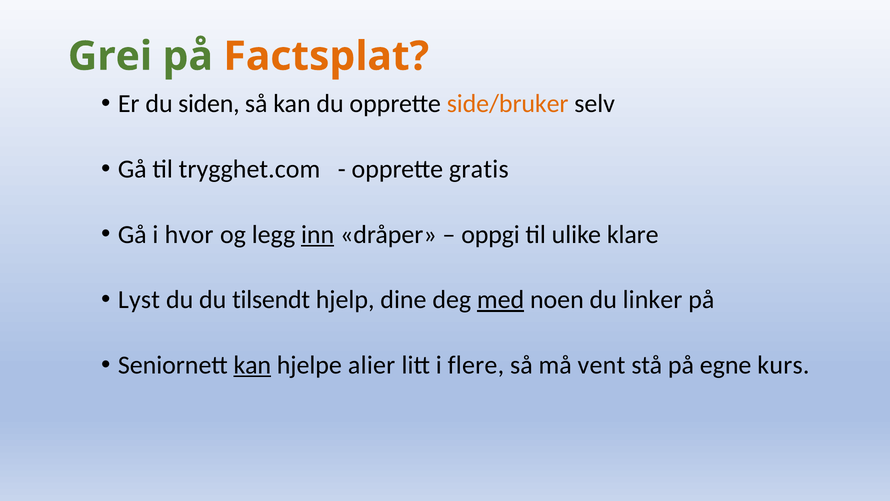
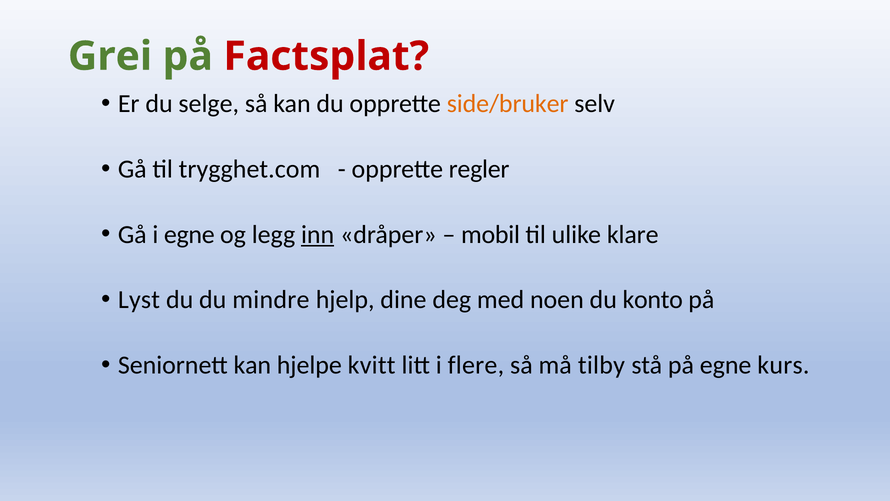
Factsplat colour: orange -> red (326, 56)
siden: siden -> selge (209, 104)
gratis: gratis -> regler (479, 169)
i hvor: hvor -> egne (189, 234)
oppgi: oppgi -> mobil (491, 234)
tilsendt: tilsendt -> mindre (271, 300)
med underline: present -> none (501, 300)
linker: linker -> konto (653, 300)
kan underline: present -> none (252, 365)
alier: alier -> kvitt (372, 365)
vent: vent -> tilby (601, 365)
